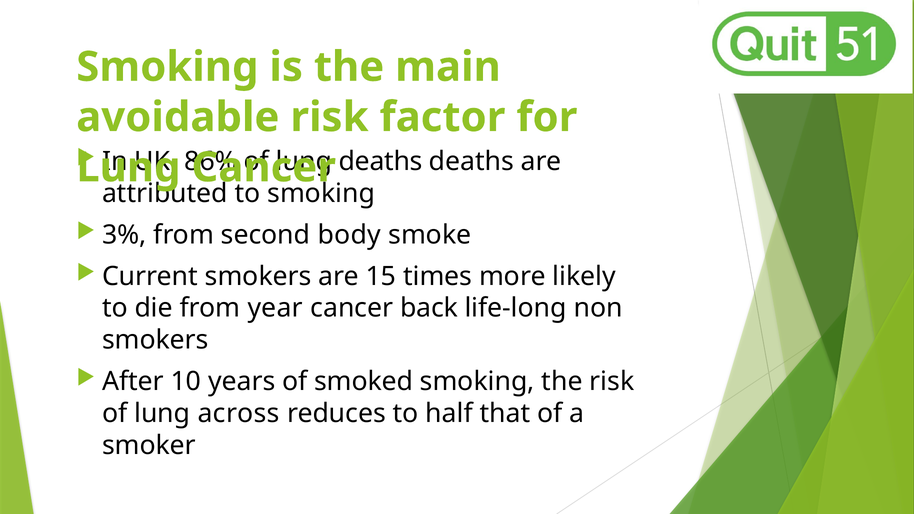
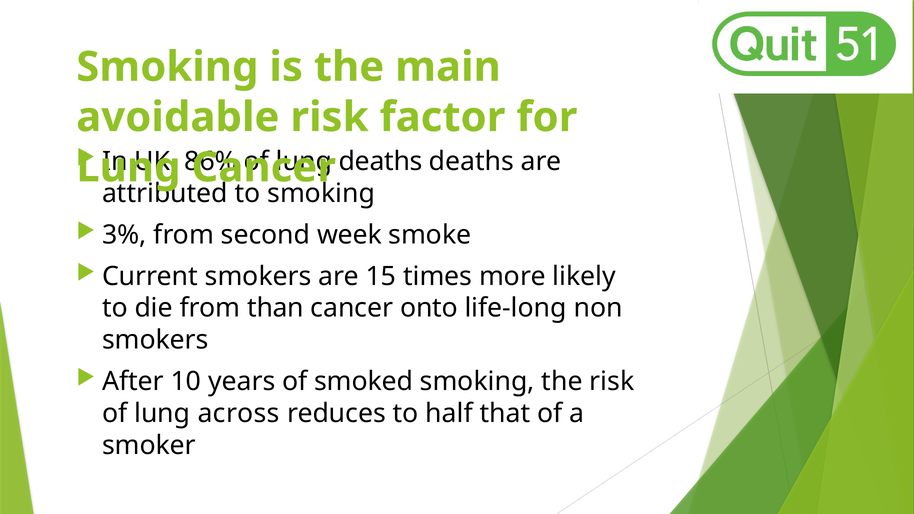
body: body -> week (350, 235)
year: year -> than (276, 308)
back: back -> onto (429, 308)
